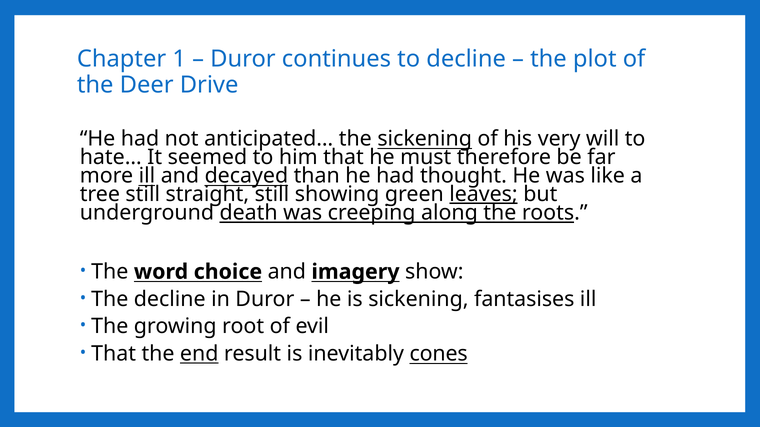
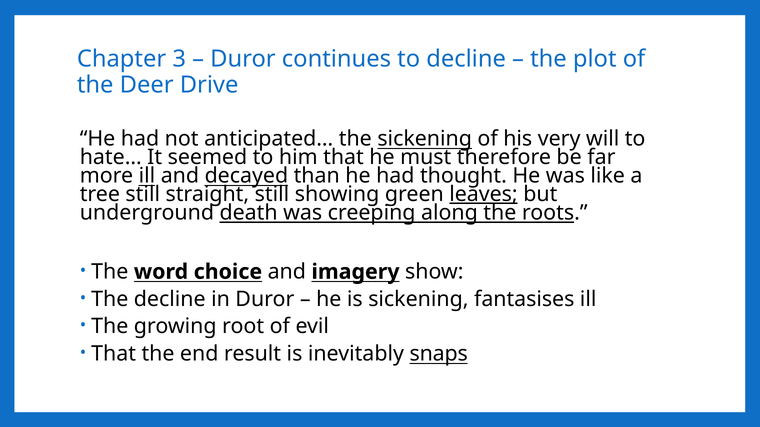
1: 1 -> 3 (179, 59)
end underline: present -> none (199, 354)
cones: cones -> snaps (439, 354)
